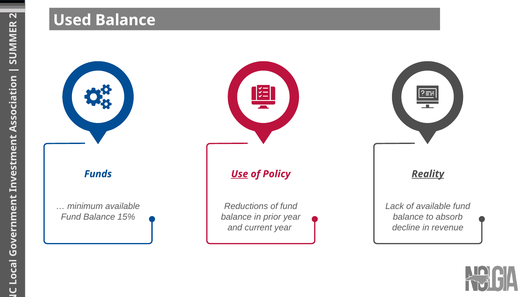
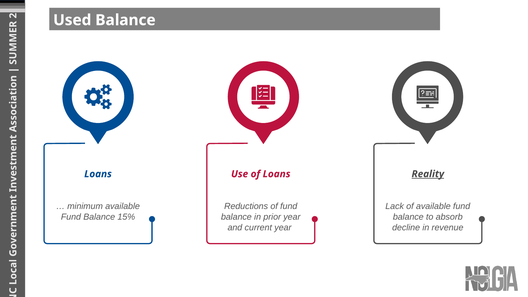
Funds: Funds -> Loans (98, 174)
Use underline: present -> none (240, 174)
of Policy: Policy -> Loans (277, 174)
